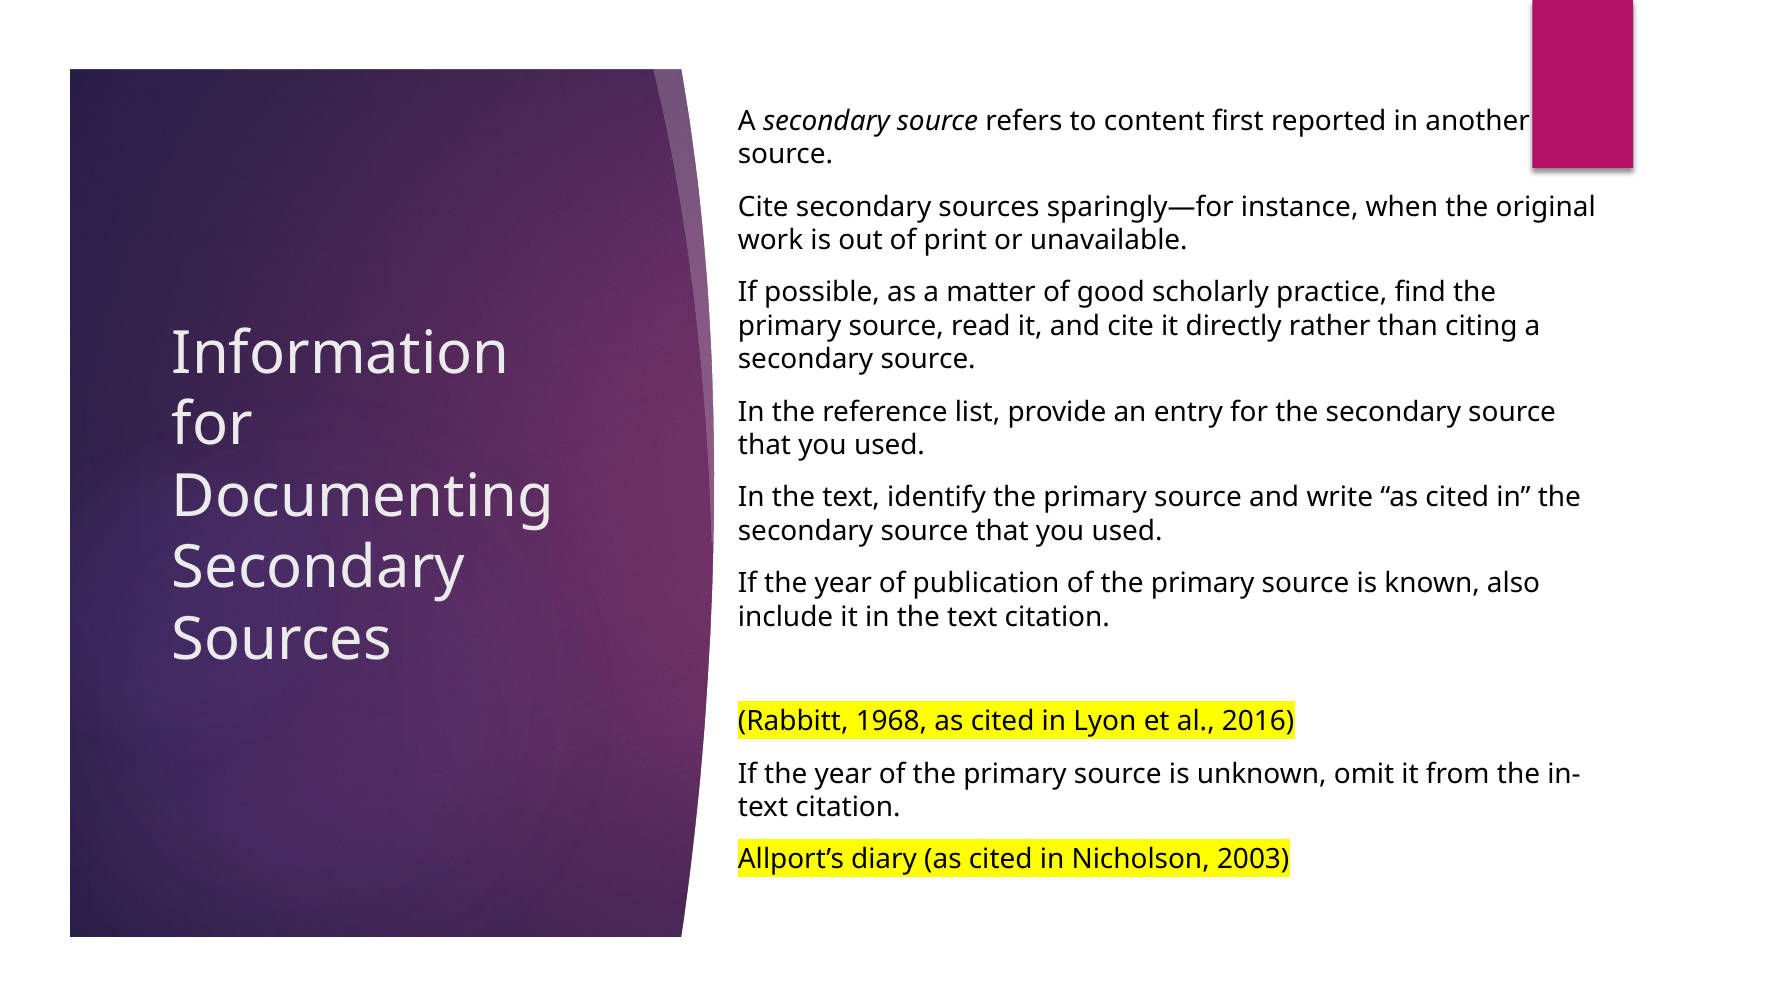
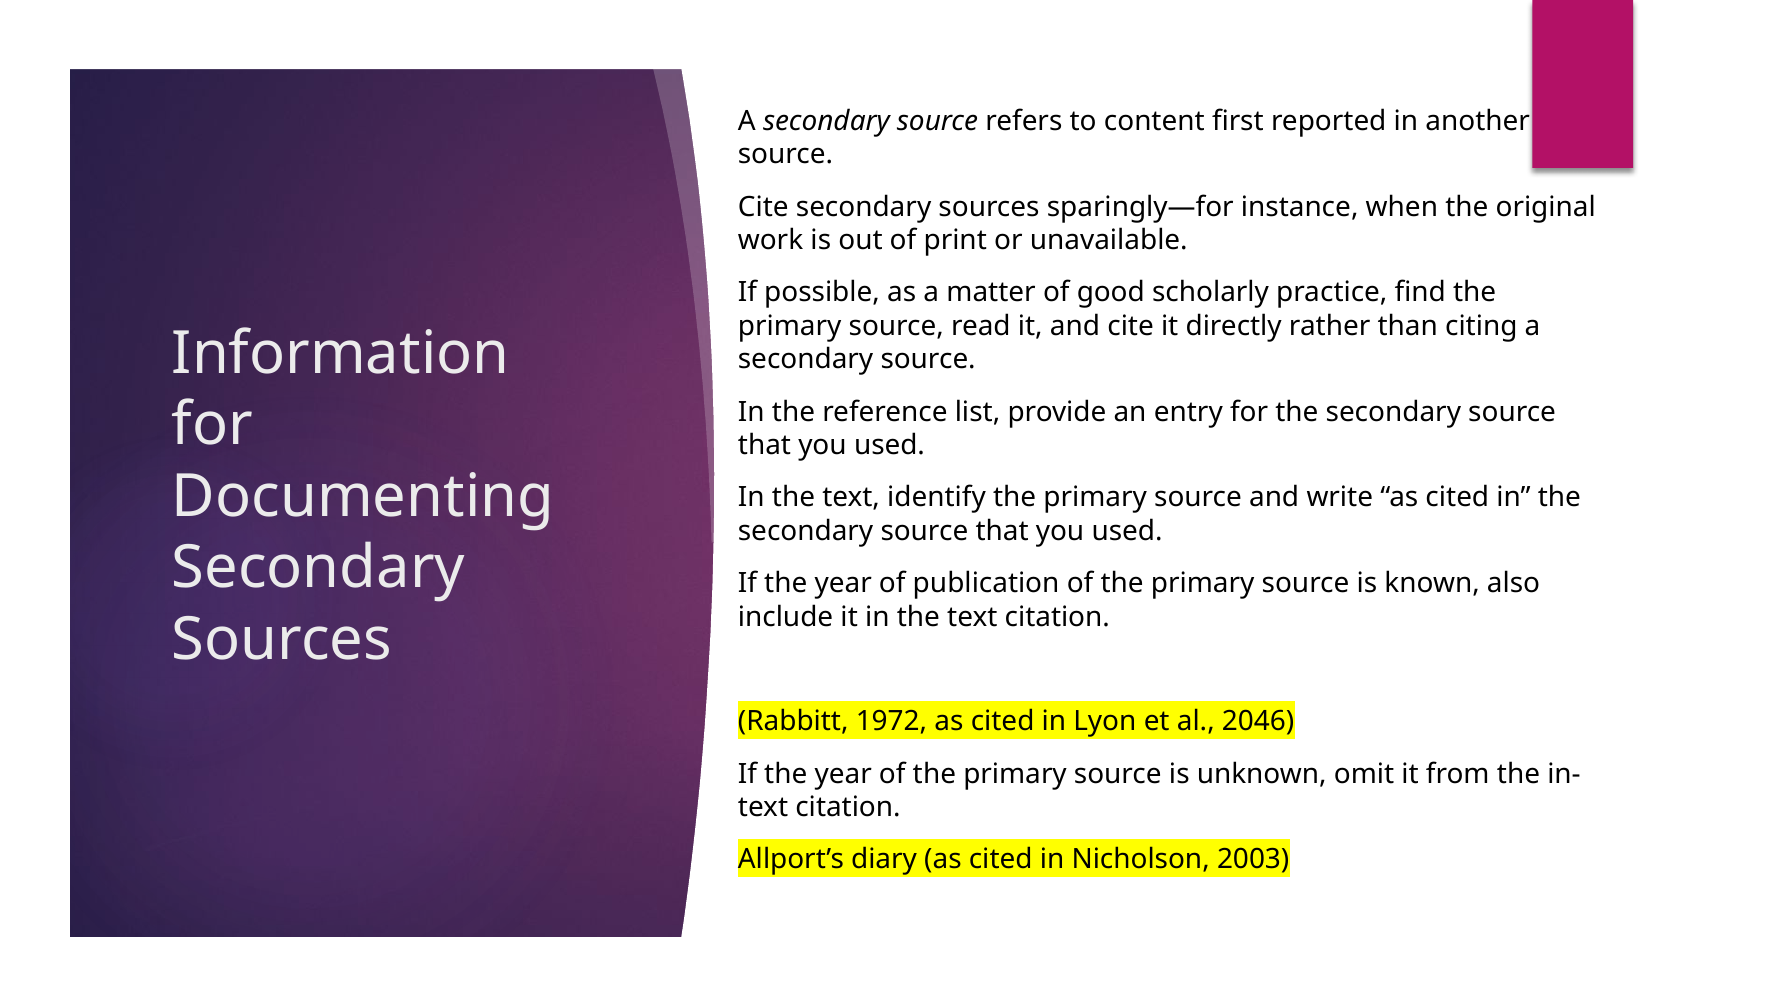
1968: 1968 -> 1972 (891, 721)
2016: 2016 -> 2046 (1258, 721)
